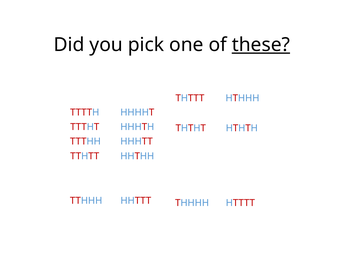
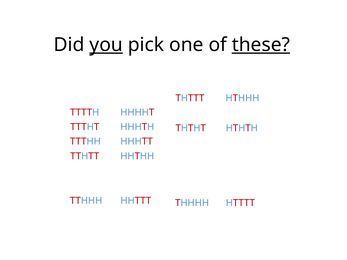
you underline: none -> present (106, 45)
